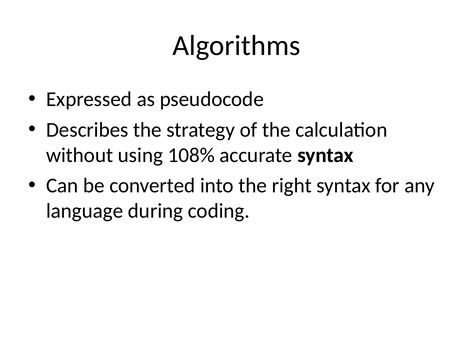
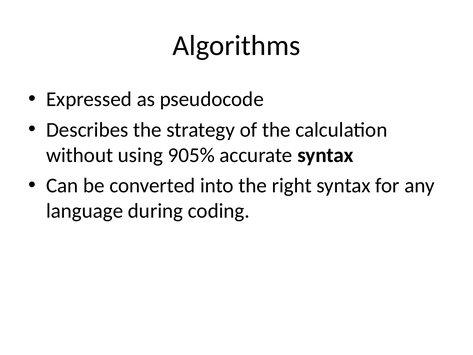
108%: 108% -> 905% (191, 155)
